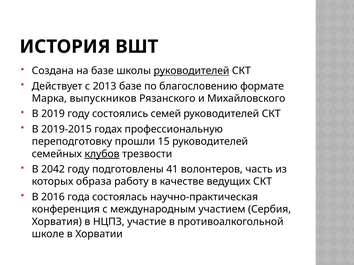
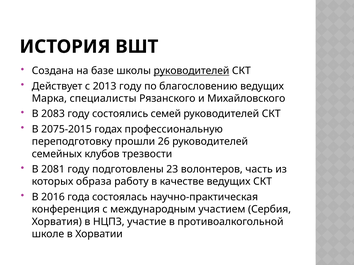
2013 базе: базе -> году (130, 86)
благословению формате: формате -> ведущих (262, 86)
выпускников: выпускников -> специалисты (103, 99)
2019: 2019 -> 2083 (53, 114)
2019-2015: 2019-2015 -> 2075-2015 (66, 129)
15: 15 -> 26 (164, 142)
клубов underline: present -> none (102, 154)
2042: 2042 -> 2081 (53, 170)
41: 41 -> 23 (172, 170)
